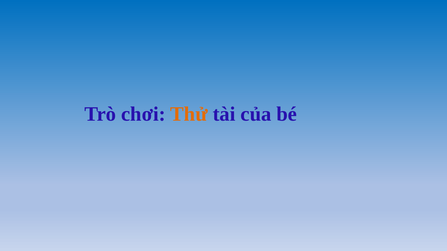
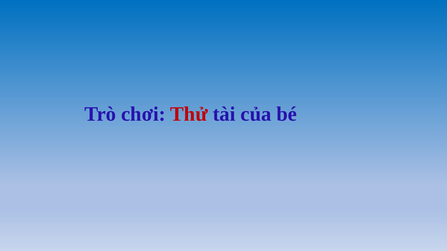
Thử colour: orange -> red (189, 114)
